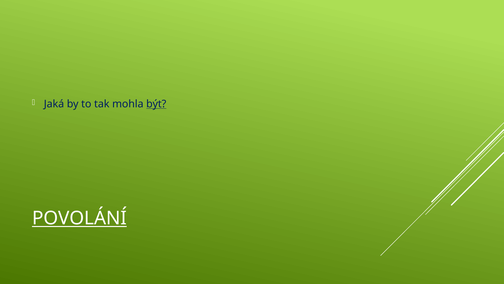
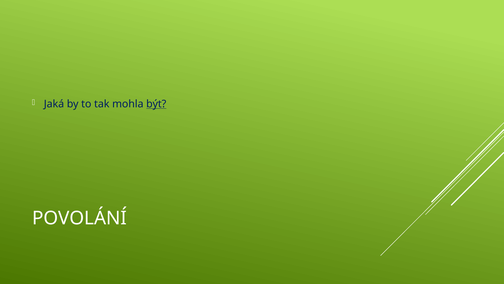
POVOLÁNÍ underline: present -> none (79, 218)
